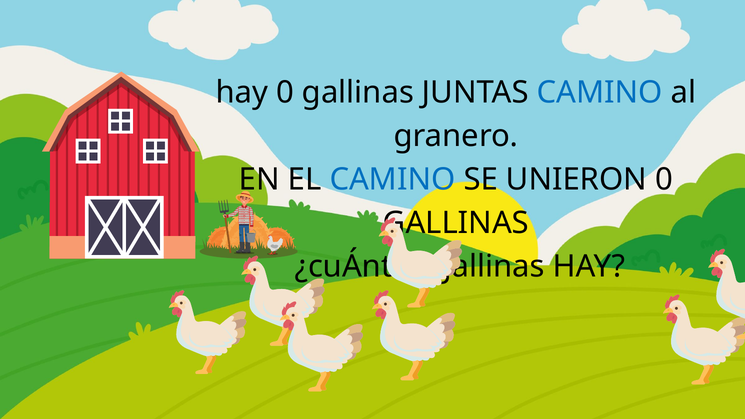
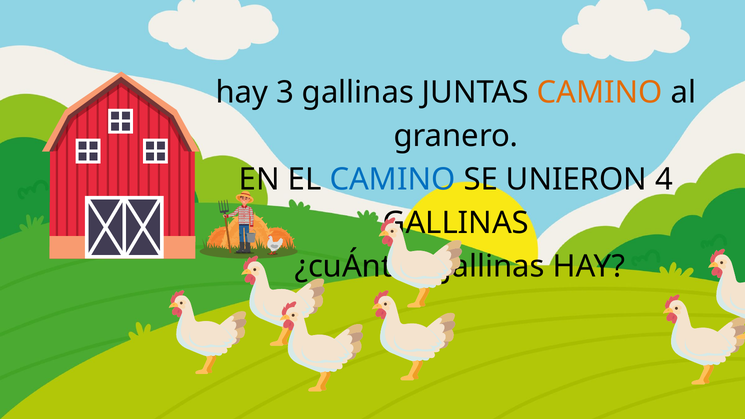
hay 0: 0 -> 3 (285, 93)
CAMINO colour: blue -> orange (600, 93)
UNIERON 0: 0 -> 4 (664, 180)
